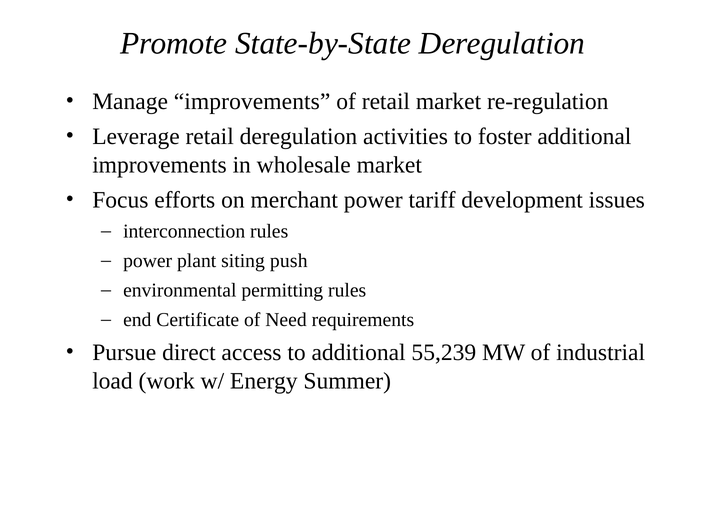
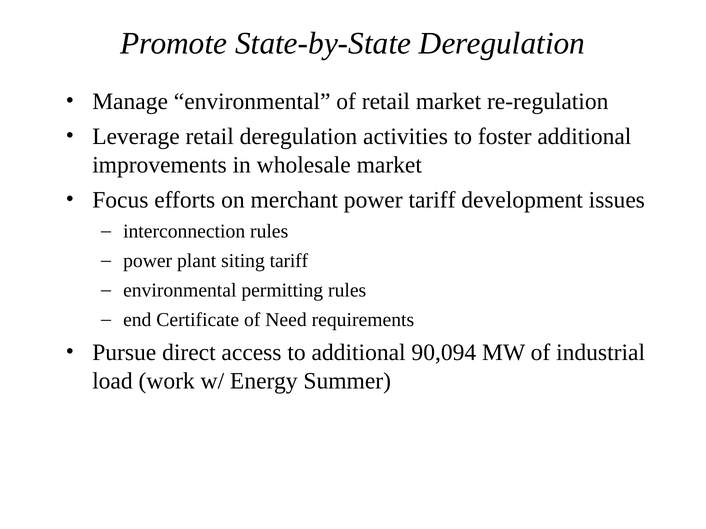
Manage improvements: improvements -> environmental (252, 102)
siting push: push -> tariff (289, 261)
55,239: 55,239 -> 90,094 (444, 353)
